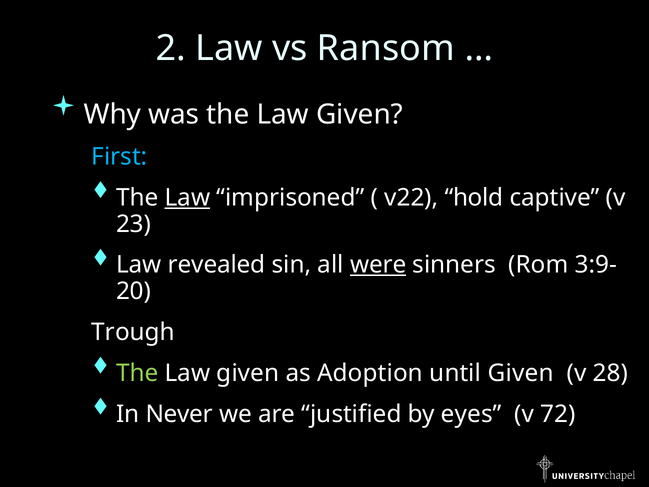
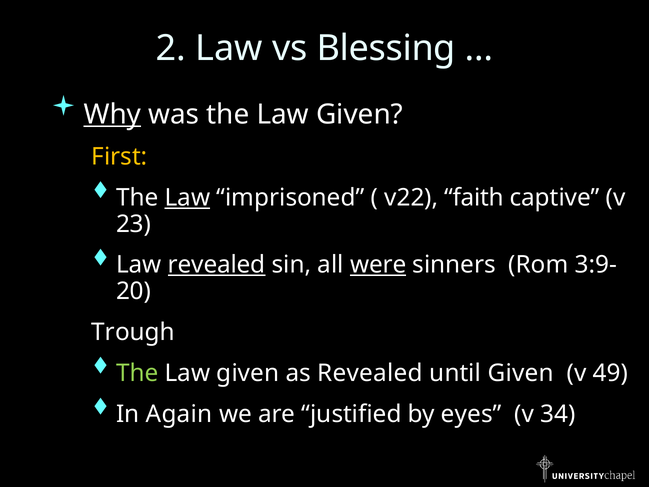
Ransom: Ransom -> Blessing (386, 49)
Why underline: none -> present (112, 114)
First colour: light blue -> yellow (119, 157)
hold: hold -> faith (474, 198)
revealed underline: none -> present (217, 265)
as Adoption: Adoption -> Revealed (370, 373)
28: 28 -> 49 (610, 373)
Never: Never -> Again (179, 414)
72: 72 -> 34 (558, 414)
